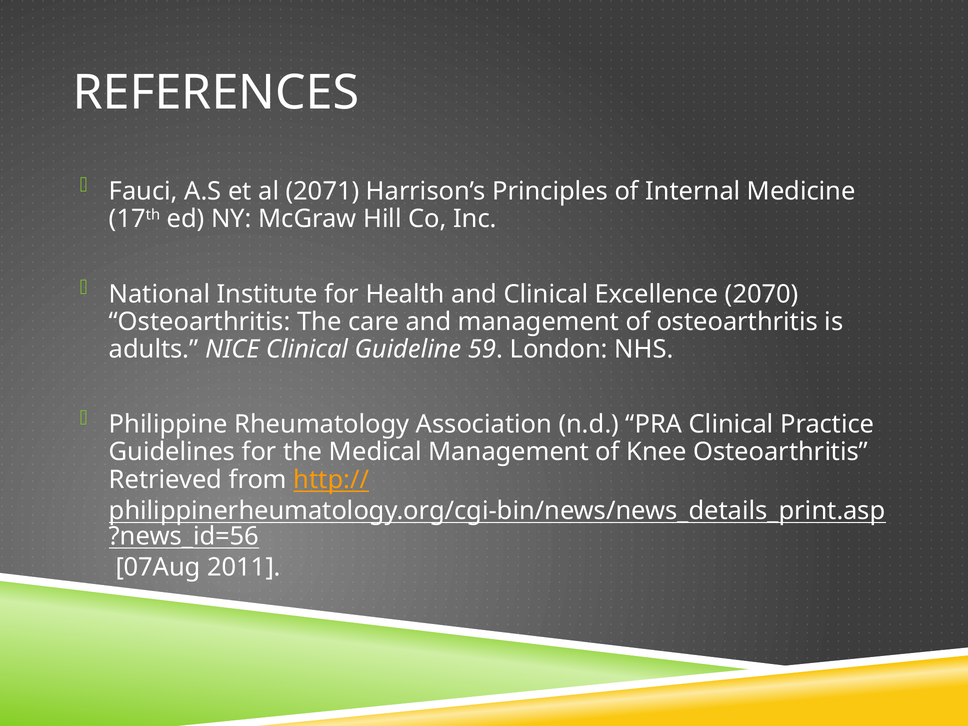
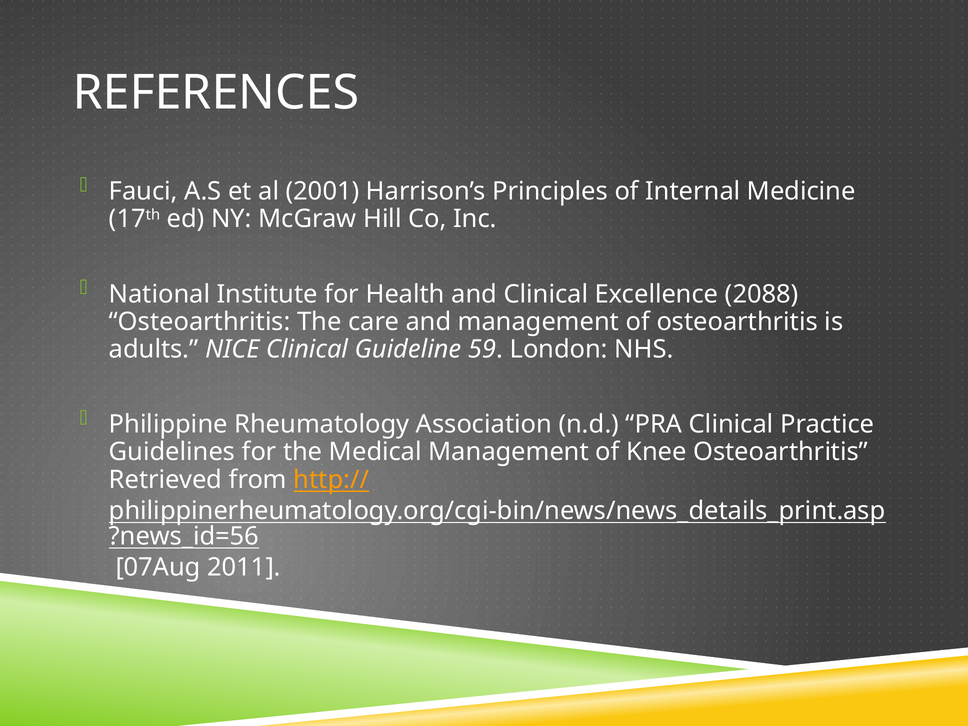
2071: 2071 -> 2001 (323, 191)
2070: 2070 -> 2088 (762, 294)
